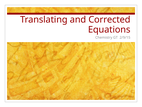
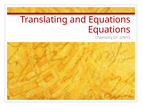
and Corrected: Corrected -> Equations (109, 20)
